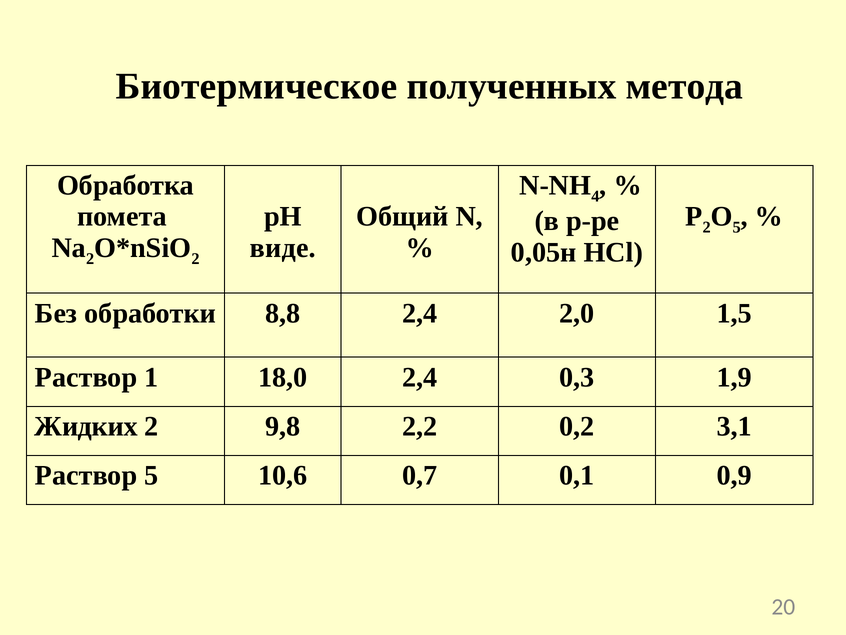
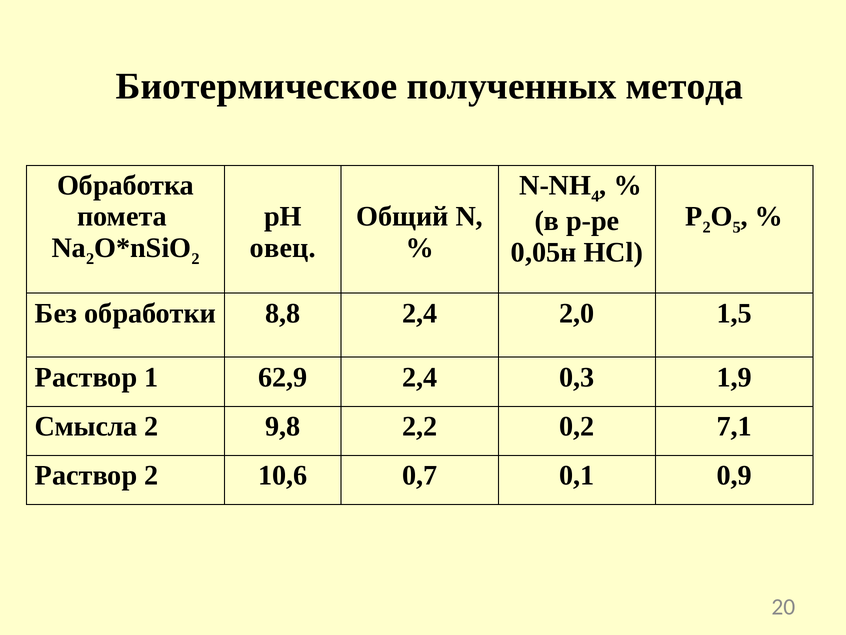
виде: виде -> овец (283, 248)
18,0: 18,0 -> 62,9 (283, 377)
Жидких: Жидких -> Смысла (86, 426)
3,1: 3,1 -> 7,1 (734, 426)
Раствор 5: 5 -> 2 (151, 475)
